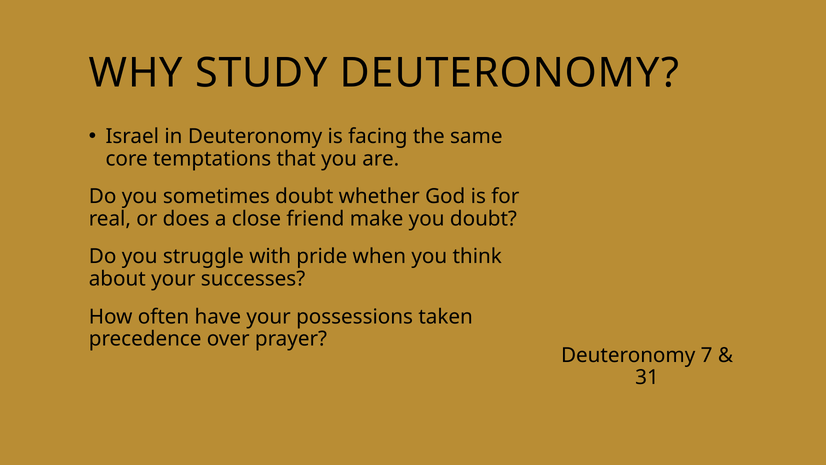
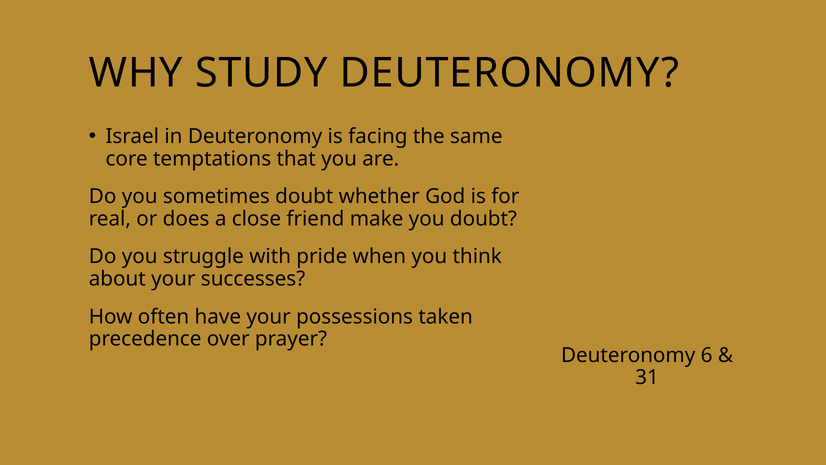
7: 7 -> 6 (707, 355)
